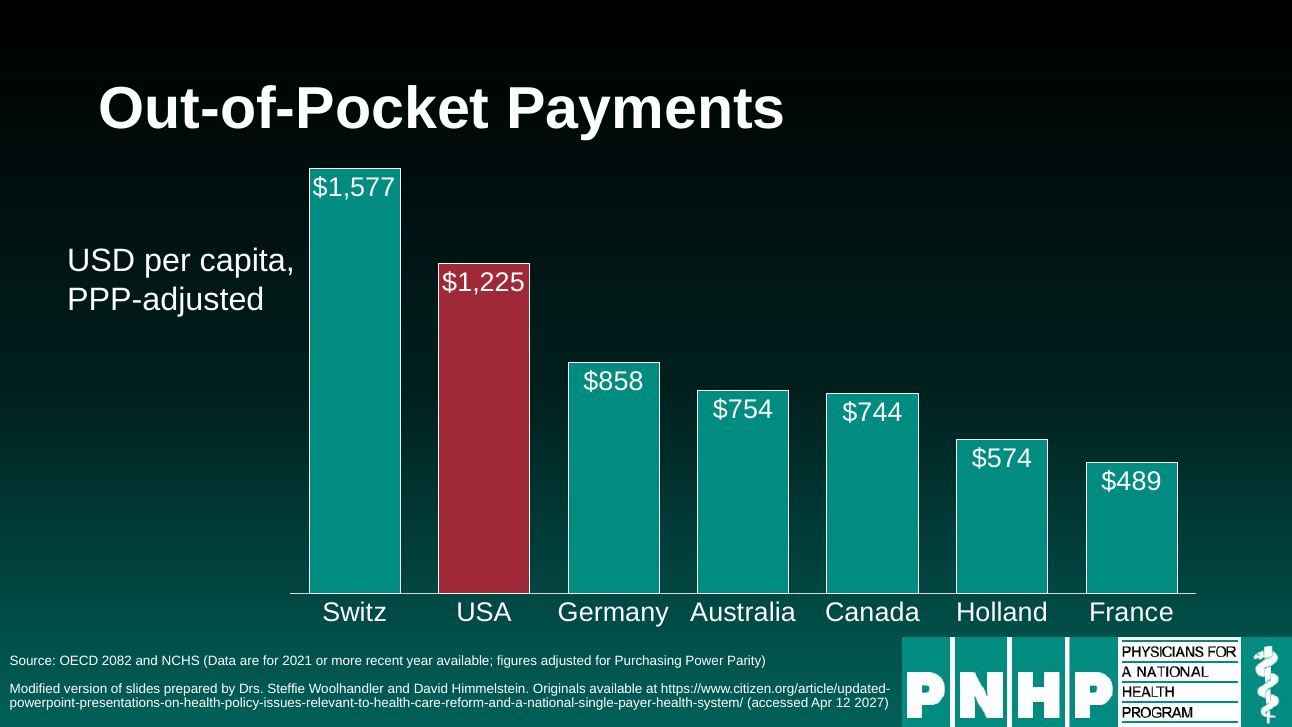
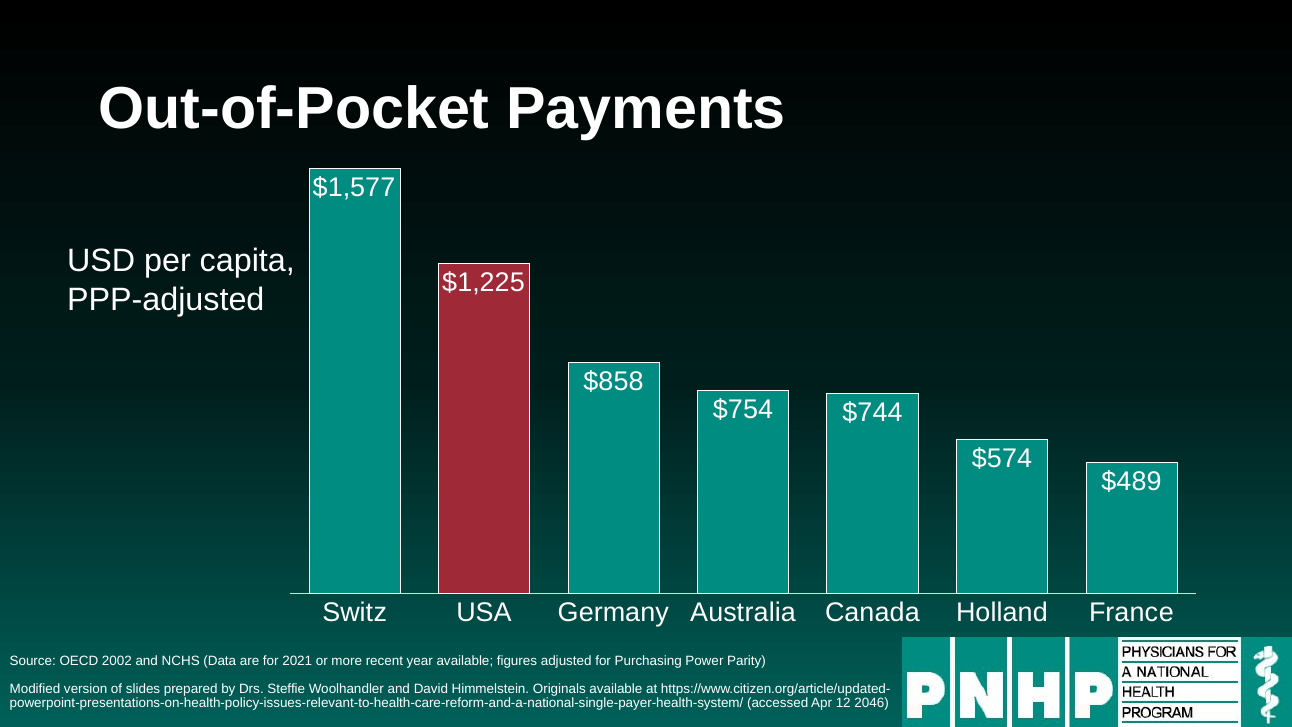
2082: 2082 -> 2002 (117, 661)
2027: 2027 -> 2046 (872, 703)
